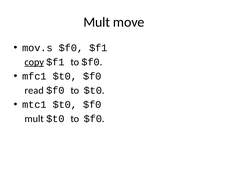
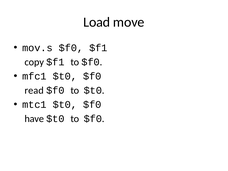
Mult: Mult -> Load (97, 22)
copy underline: present -> none (34, 62)
mult: mult -> have (34, 119)
